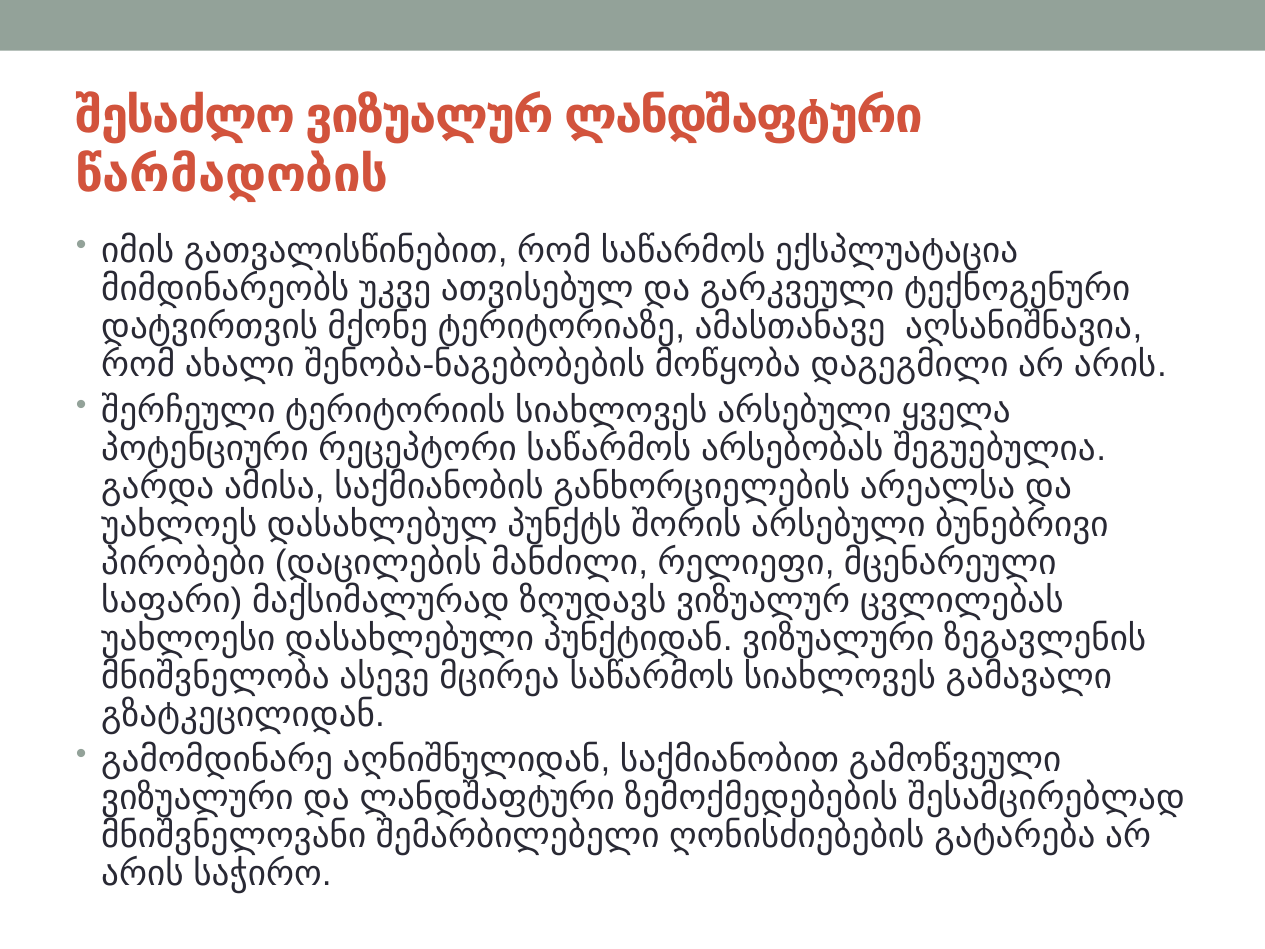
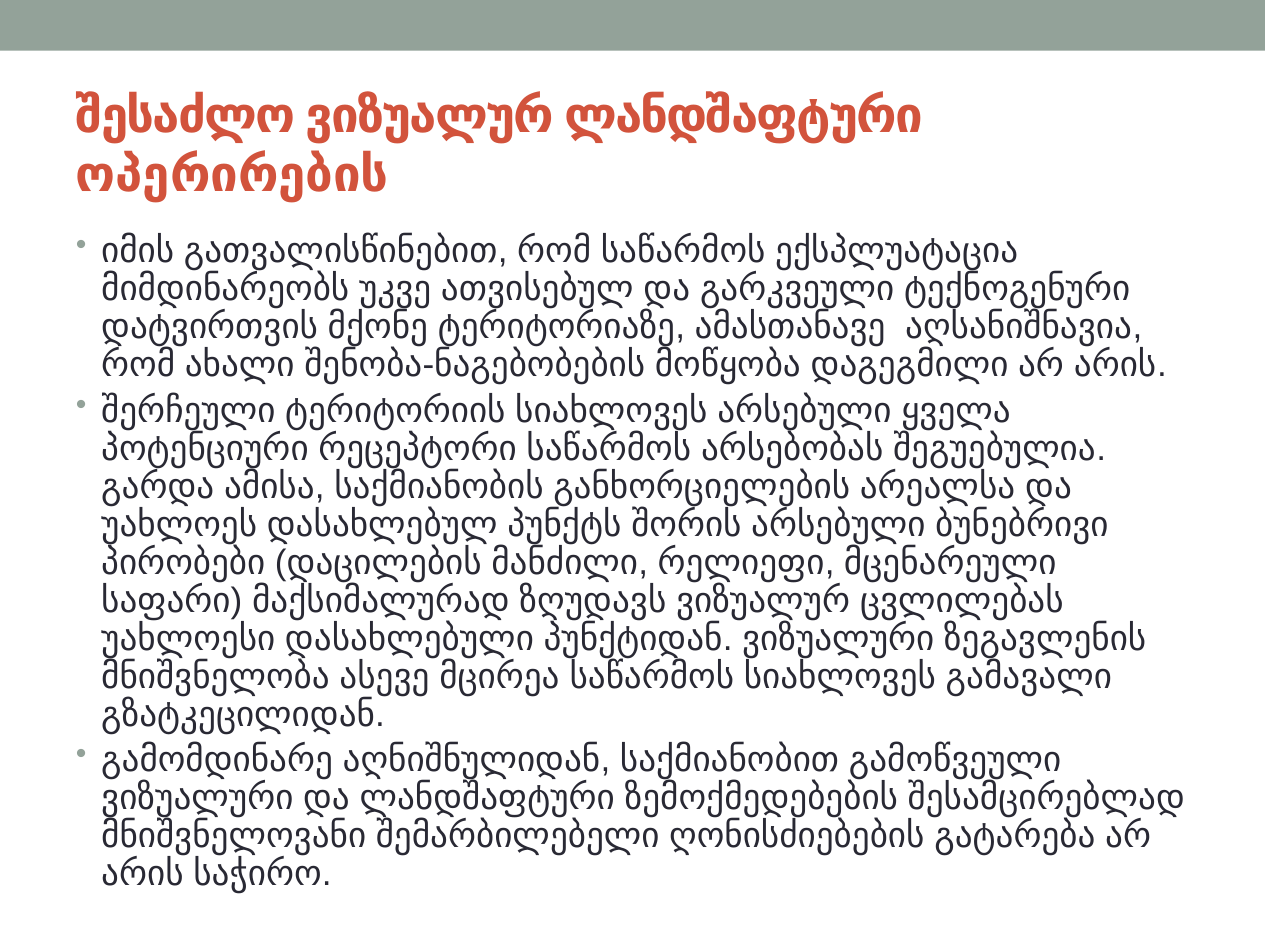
წარმადობის: წარმადობის -> ოპერირების (232, 175)
